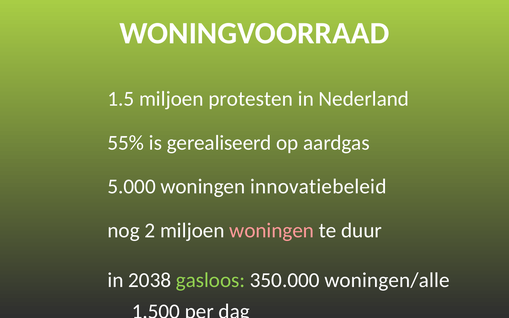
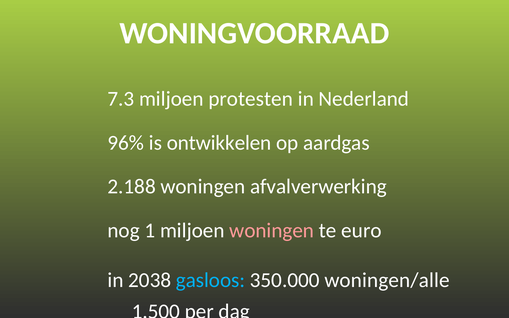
1.5: 1.5 -> 7.3 (121, 99)
55%: 55% -> 96% (126, 143)
gerealiseerd: gerealiseerd -> ontwikkelen (219, 143)
5.000: 5.000 -> 2.188 (132, 187)
innovatiebeleid: innovatiebeleid -> afvalverwerking (318, 187)
2: 2 -> 1 (150, 231)
duur: duur -> euro (361, 231)
gasloos colour: light green -> light blue (211, 280)
